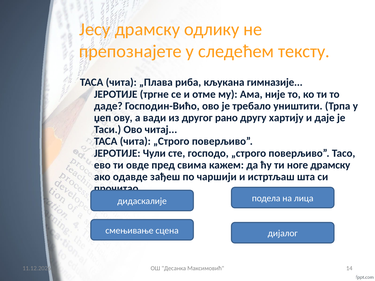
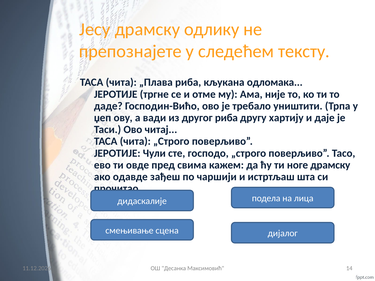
гимназије: гимназије -> одломака (275, 82)
другог рано: рано -> риба (226, 118)
